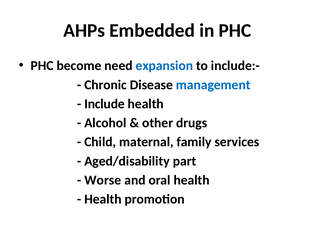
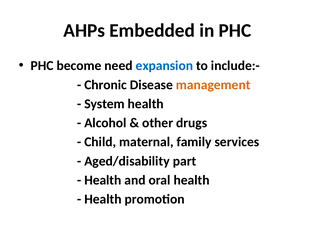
management colour: blue -> orange (213, 85)
Include: Include -> System (104, 104)
Worse: Worse -> Health (103, 180)
